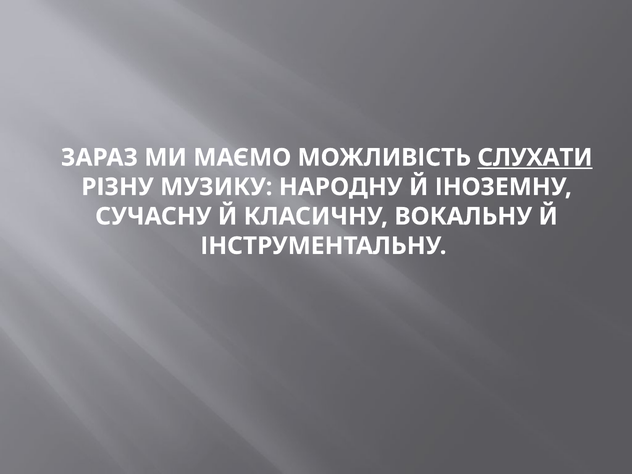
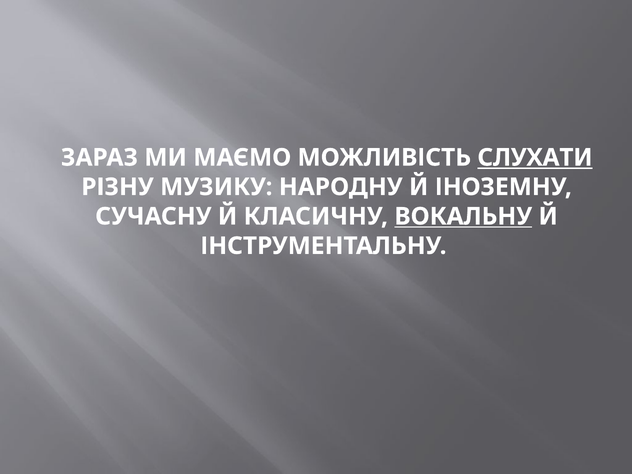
ВОКАЛЬНУ underline: none -> present (463, 216)
